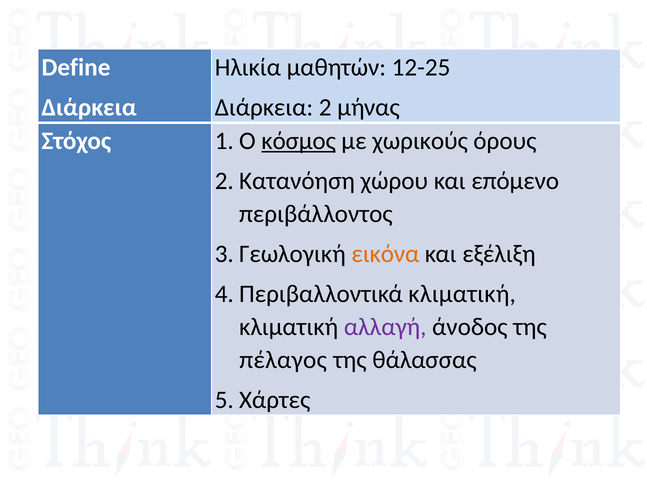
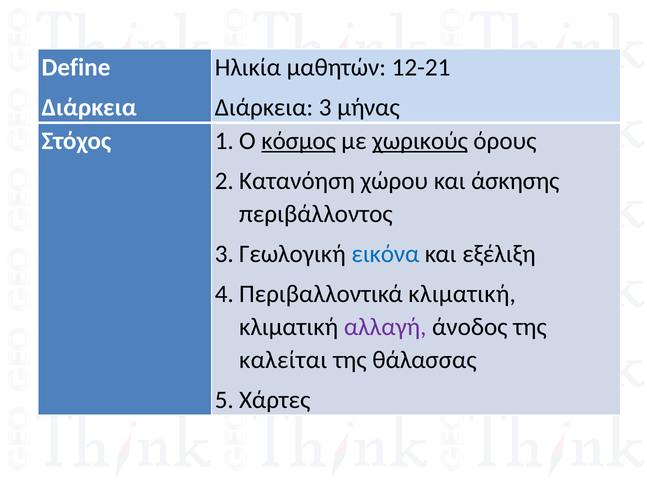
12-25: 12-25 -> 12-21 (421, 67)
2: 2 -> 3 (325, 108)
χωρικούς underline: none -> present (420, 141)
επόμενο: επόμενο -> άσκησης (515, 181)
εικόνα colour: orange -> blue (385, 254)
πέλαγος: πέλαγος -> καλείται (283, 360)
